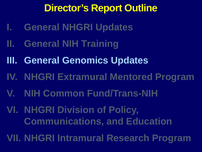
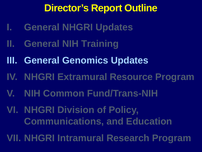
Mentored: Mentored -> Resource (131, 77)
